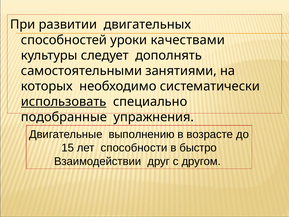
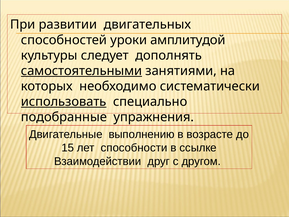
качествами: качествами -> амплитудой (188, 40)
самостоятельными underline: none -> present (81, 71)
быстро: быстро -> ссылке (198, 148)
